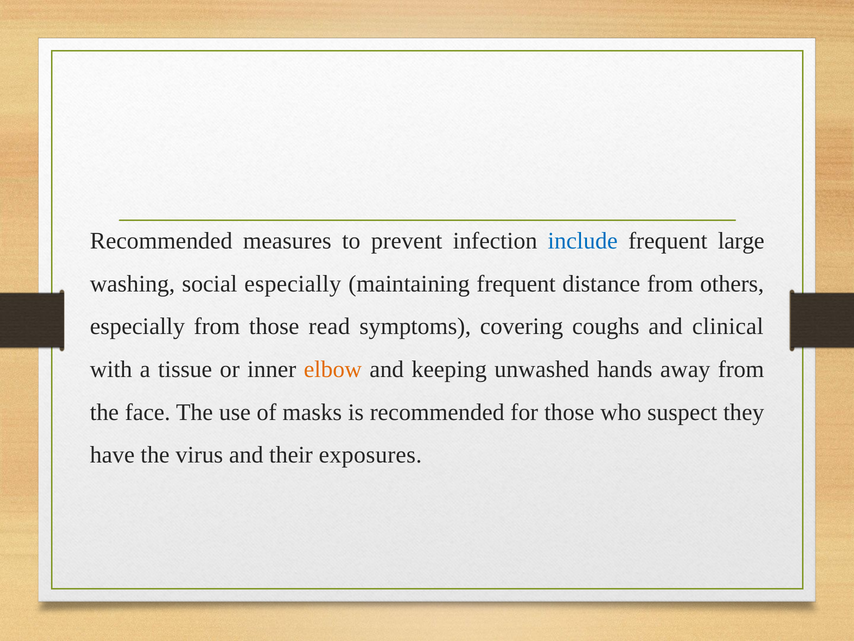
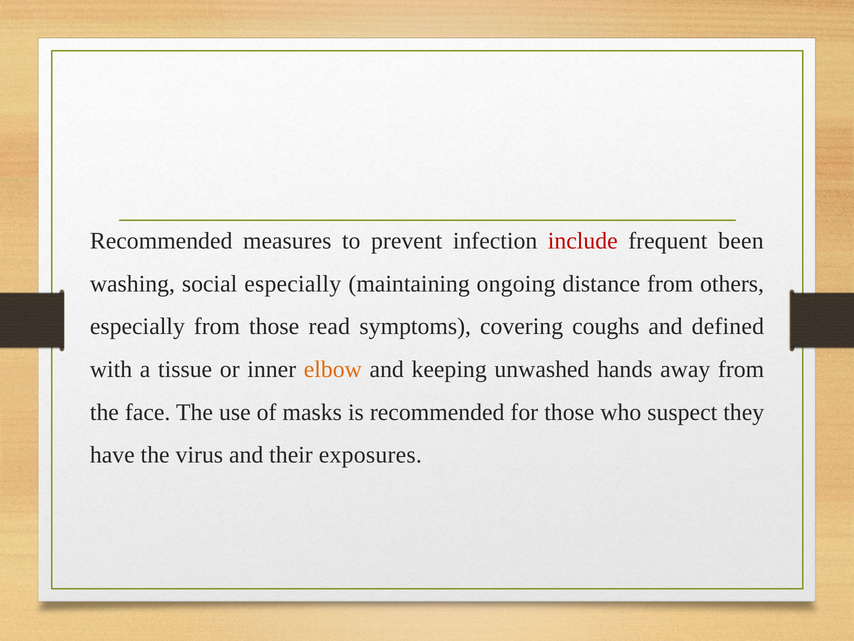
include colour: blue -> red (583, 241)
large: large -> been (741, 241)
maintaining frequent: frequent -> ongoing (516, 284)
clinical: clinical -> defined (728, 326)
